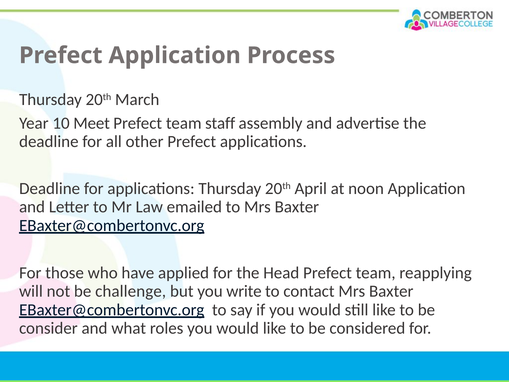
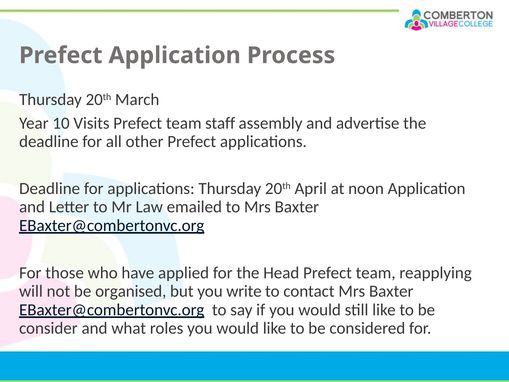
Meet: Meet -> Visits (92, 123)
challenge: challenge -> organised (131, 291)
